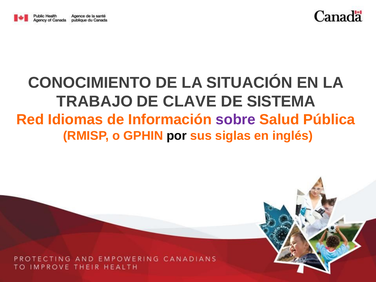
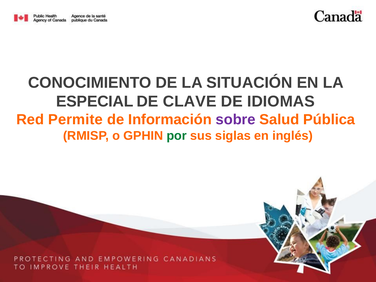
TRABAJO: TRABAJO -> ESPECIAL (95, 102)
SISTEMA: SISTEMA -> IDIOMAS (281, 102)
Idiomas: Idiomas -> Permite (75, 120)
por colour: black -> green (177, 136)
